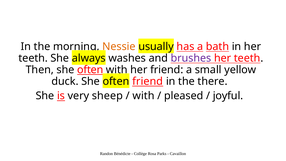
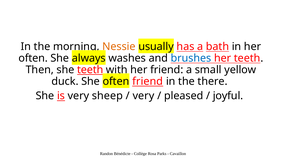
teeth: teeth -> often (33, 58)
brushes colour: purple -> blue (191, 58)
Then she often: often -> teeth (90, 70)
with: with -> very (143, 96)
